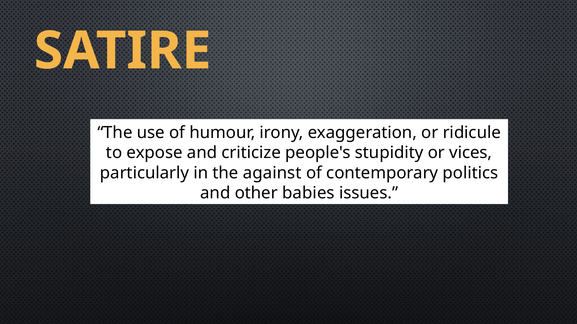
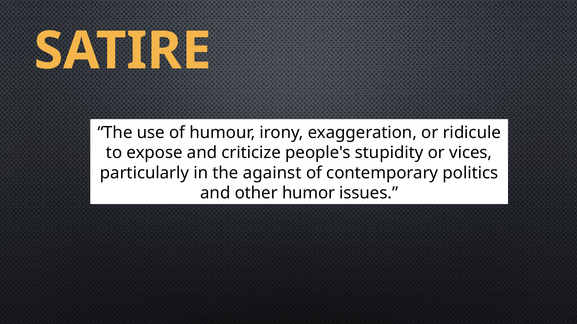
babies: babies -> humor (309, 193)
